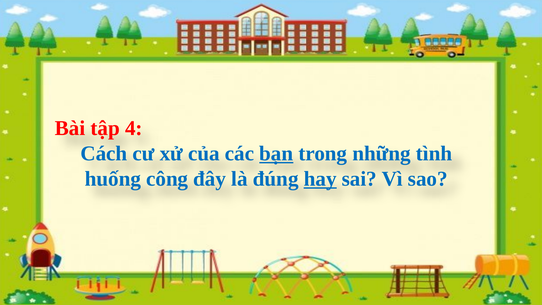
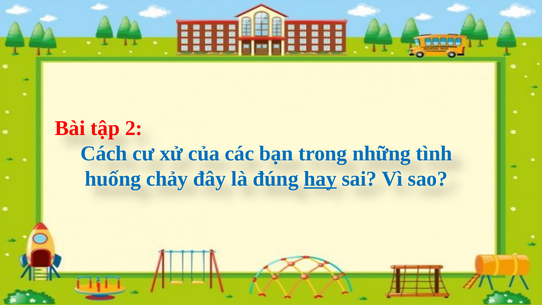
4: 4 -> 2 (134, 128)
bạn underline: present -> none (276, 153)
công: công -> chảy (167, 179)
